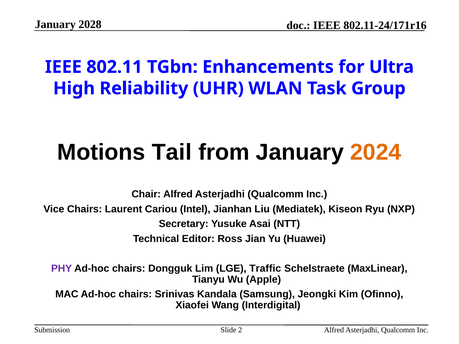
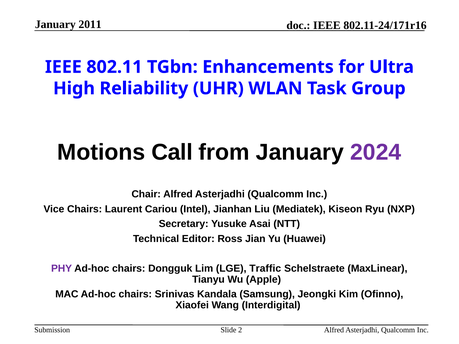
2028: 2028 -> 2011 (90, 24)
Tail: Tail -> Call (172, 152)
2024 colour: orange -> purple (376, 152)
